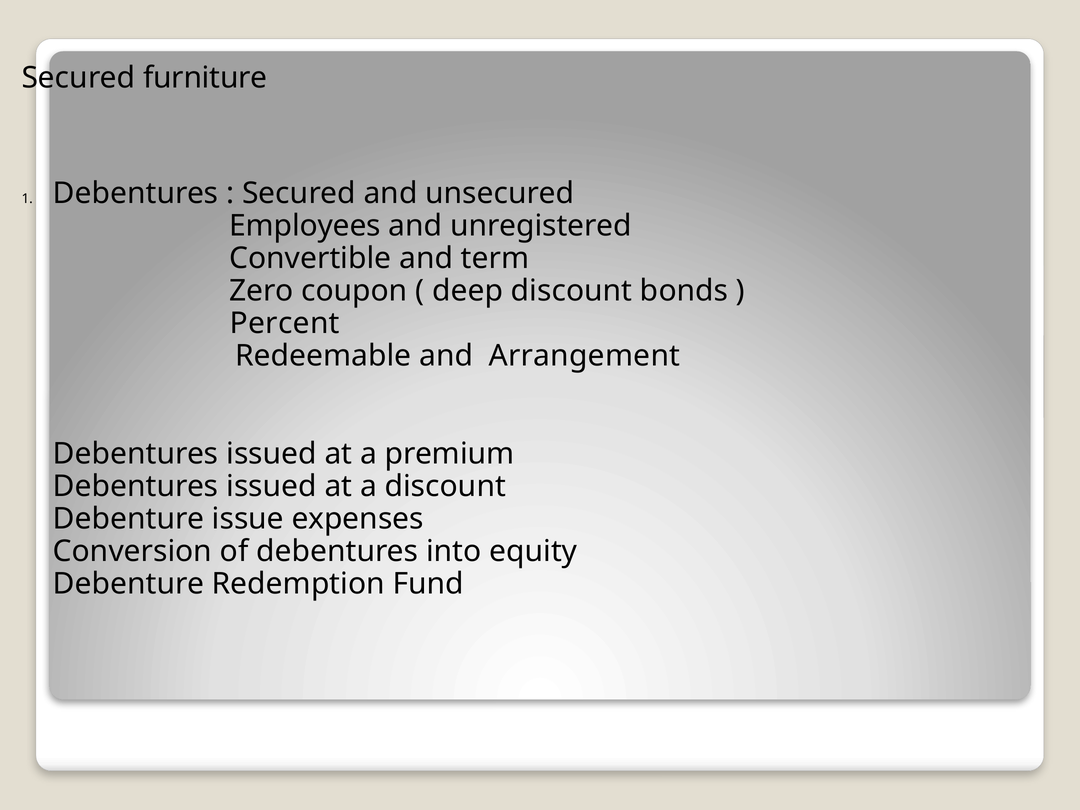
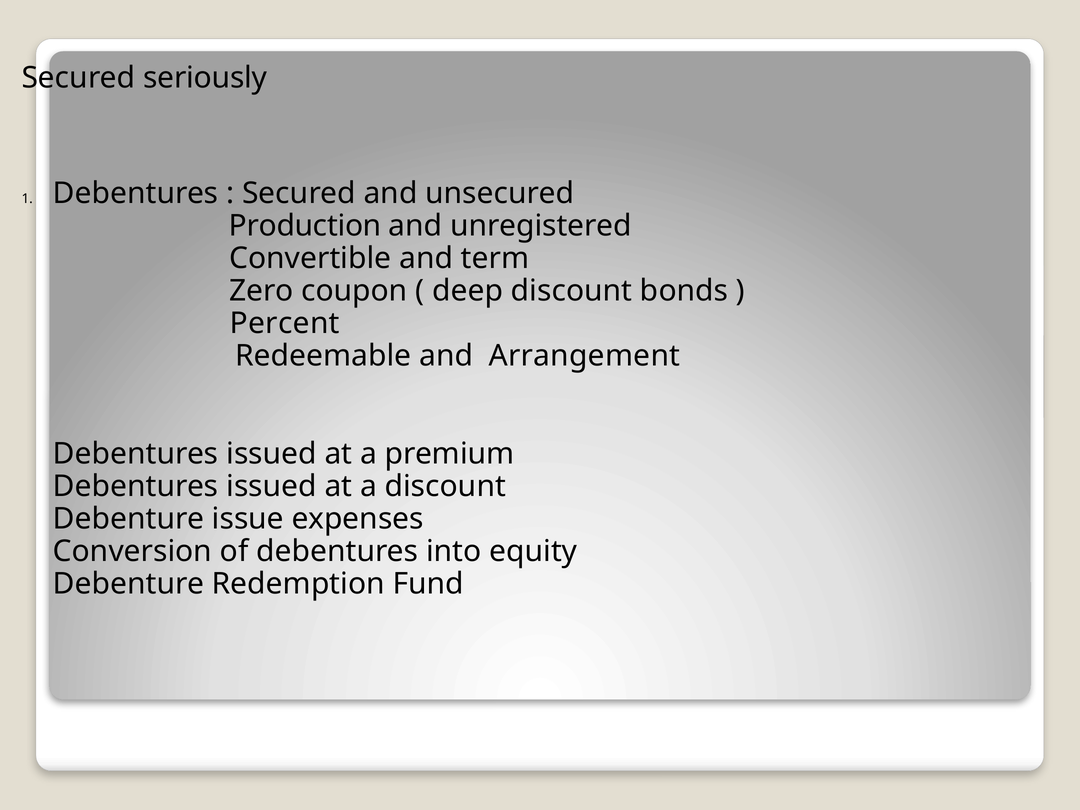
furniture: furniture -> seriously (205, 78)
Employees: Employees -> Production (305, 226)
